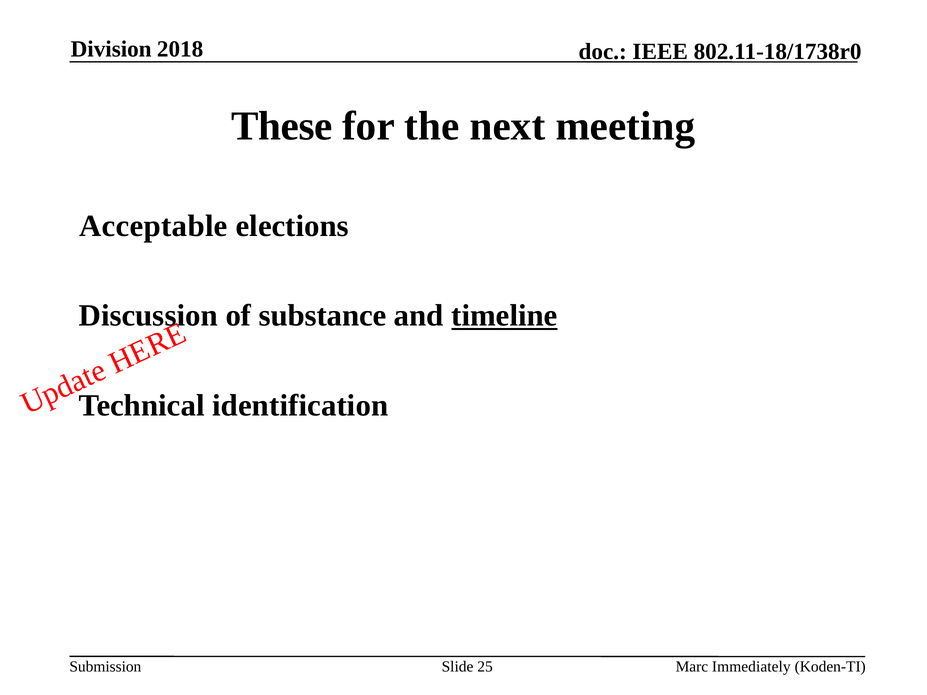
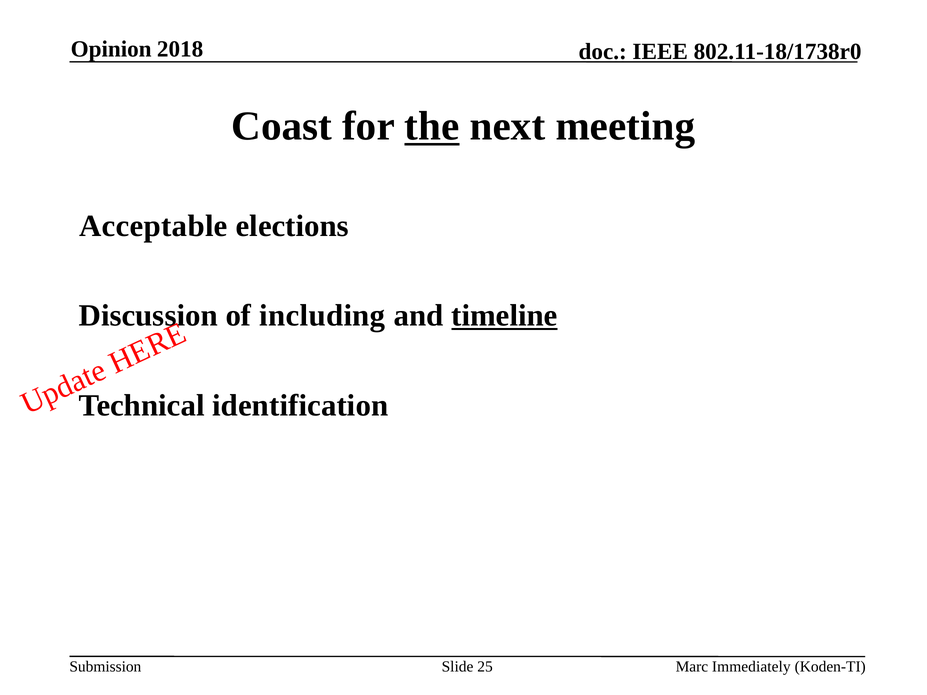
Division: Division -> Opinion (111, 49)
These: These -> Coast (282, 126)
the underline: none -> present (432, 126)
substance: substance -> including (322, 316)
